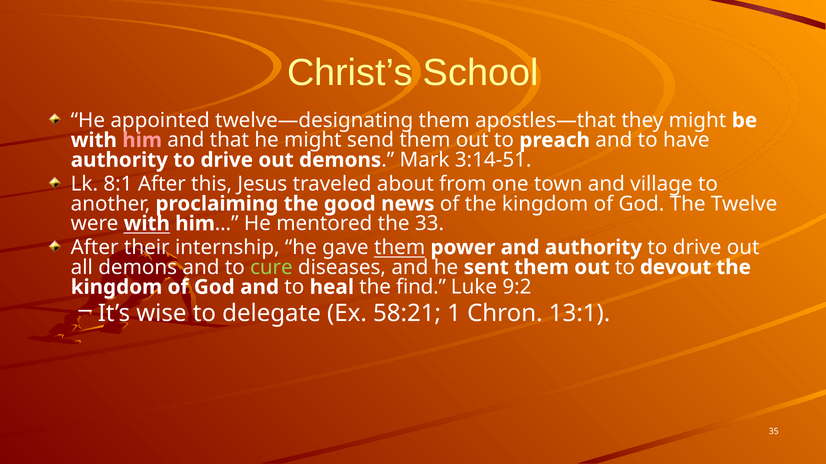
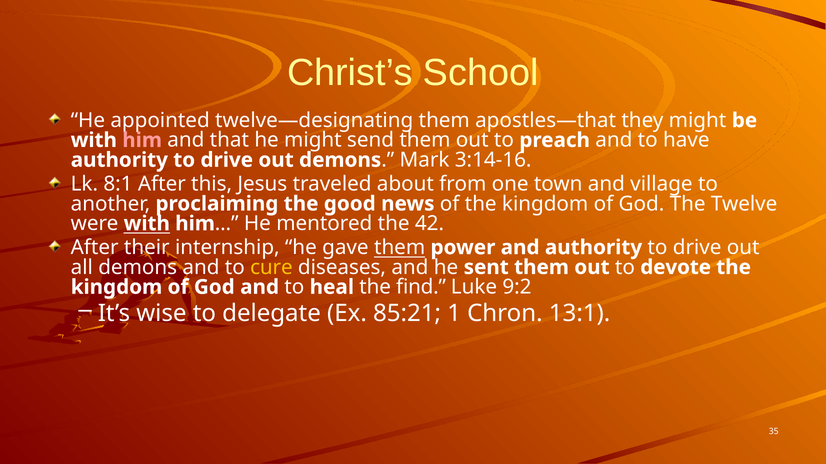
3:14-51: 3:14-51 -> 3:14-16 (493, 160)
33: 33 -> 42 (429, 224)
cure colour: light green -> yellow (271, 268)
devout: devout -> devote (676, 268)
58:21: 58:21 -> 85:21 (407, 314)
